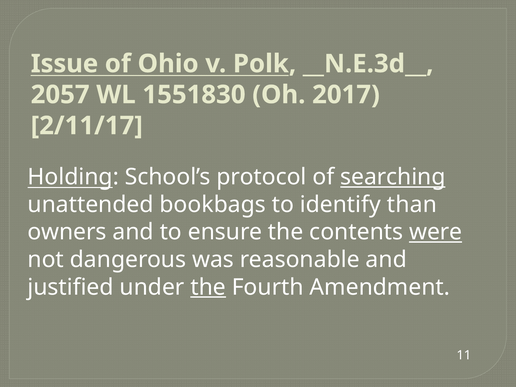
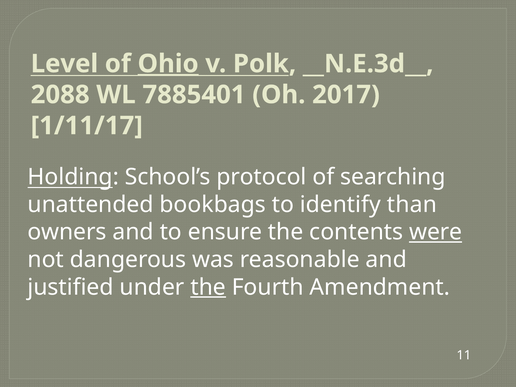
Issue: Issue -> Level (64, 64)
Ohio underline: none -> present (168, 64)
2057: 2057 -> 2088 (60, 95)
1551830: 1551830 -> 7885401 (194, 95)
2/11/17: 2/11/17 -> 1/11/17 (87, 126)
searching underline: present -> none (393, 177)
